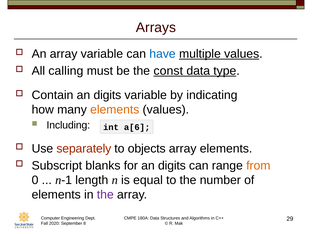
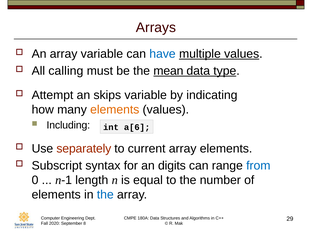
const: const -> mean (168, 71)
Contain: Contain -> Attempt (52, 95)
digits: digits -> skips (107, 95)
objects: objects -> current (147, 149)
blanks: blanks -> syntax (103, 166)
from colour: orange -> blue (258, 166)
the colour: purple -> blue (105, 195)
